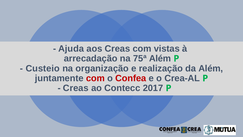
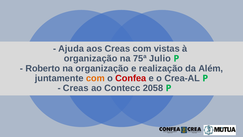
arrecadação: arrecadação -> organização (91, 58)
75ª Além: Além -> Julio (160, 58)
Custeio: Custeio -> Roberto (43, 68)
com colour: red -> orange (95, 78)
2017: 2017 -> 2058 (153, 88)
